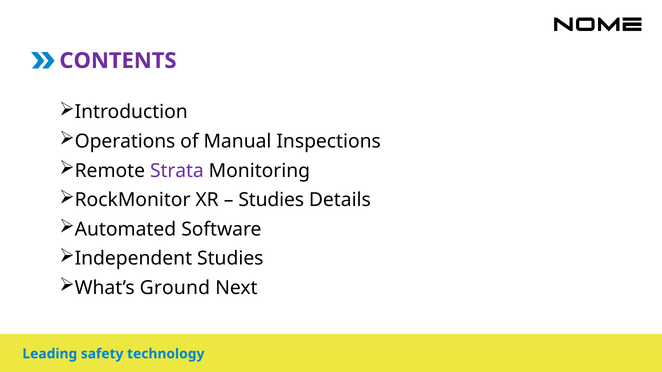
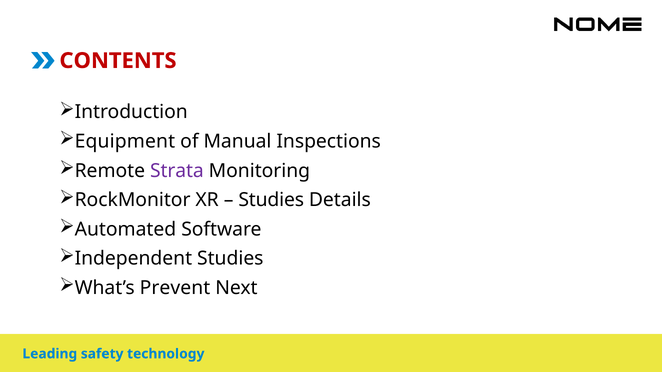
CONTENTS colour: purple -> red (118, 61)
Operations: Operations -> Equipment (125, 142)
Ground: Ground -> Prevent (175, 288)
